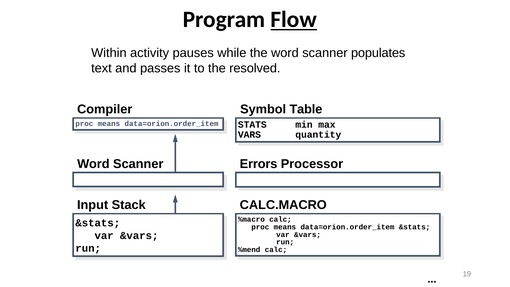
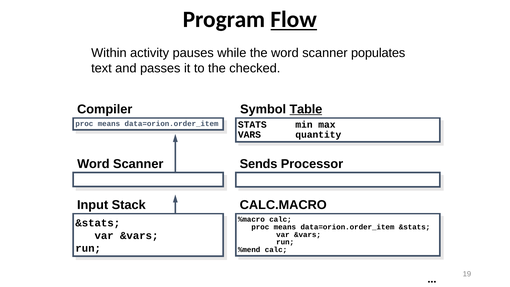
resolved: resolved -> checked (255, 68)
Table underline: none -> present (306, 109)
Errors: Errors -> Sends (259, 164)
